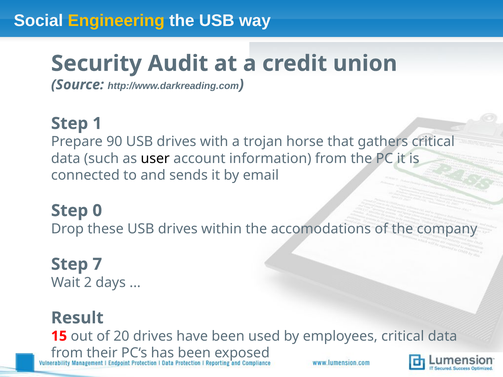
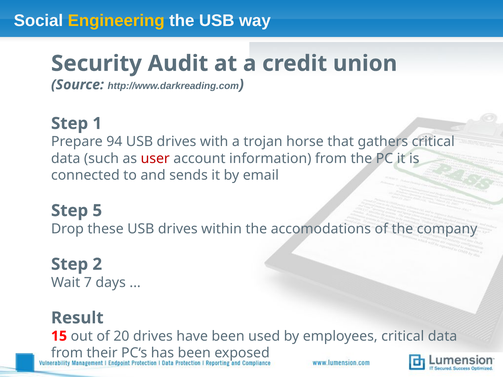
90: 90 -> 94 (114, 142)
user colour: black -> red (155, 159)
0: 0 -> 5 (97, 211)
7: 7 -> 2 (97, 264)
2: 2 -> 7 (88, 283)
